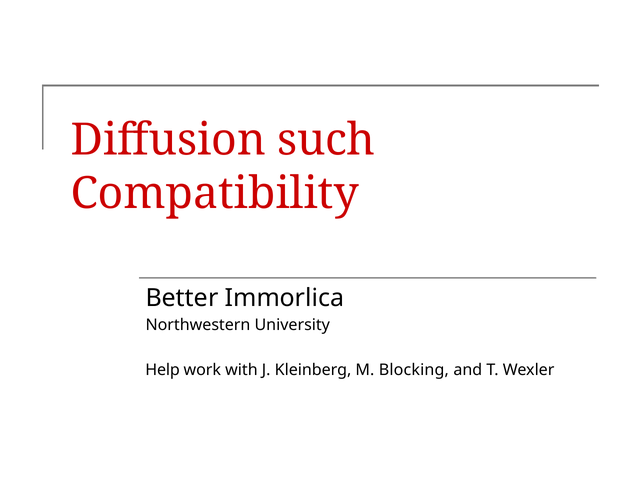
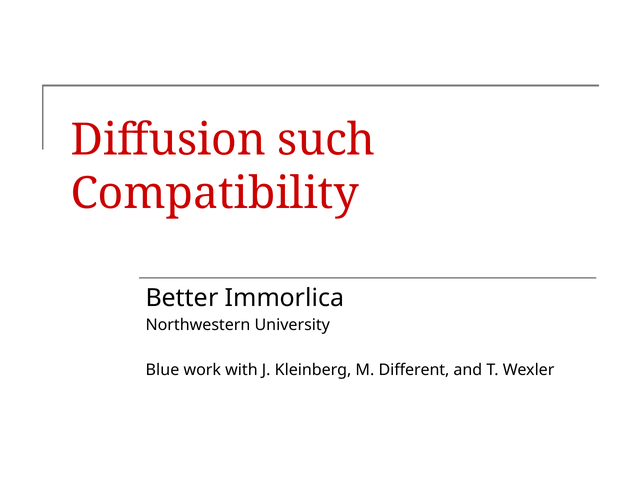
Help: Help -> Blue (162, 370)
Blocking: Blocking -> Different (414, 370)
